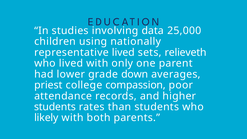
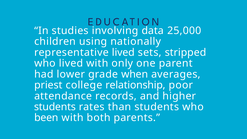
relieveth: relieveth -> stripped (186, 52)
down: down -> when (135, 74)
compassion: compassion -> relationship (136, 85)
likely: likely -> been (46, 118)
